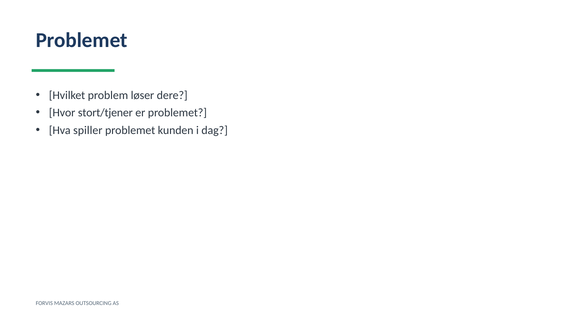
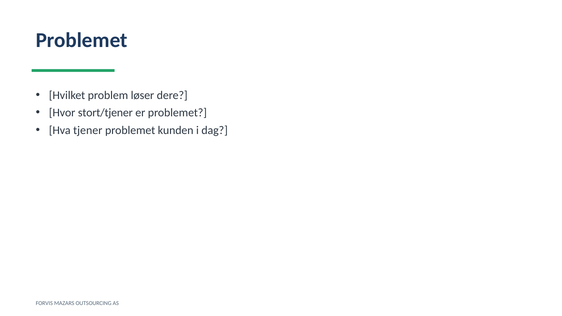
spiller: spiller -> tjener (88, 130)
